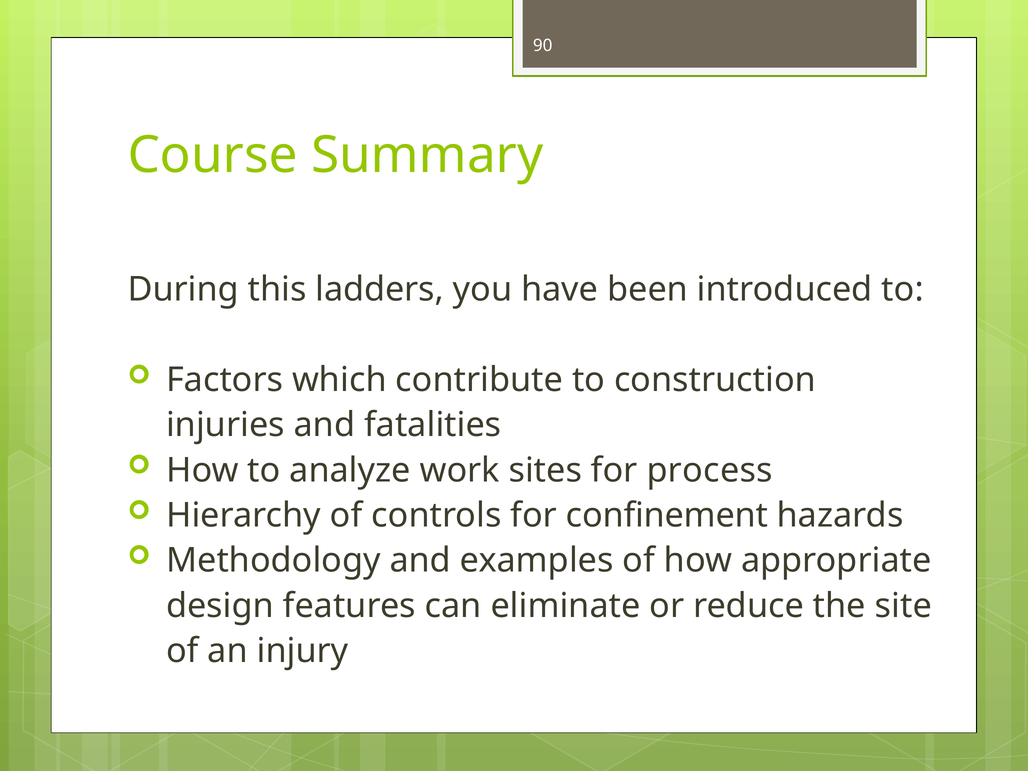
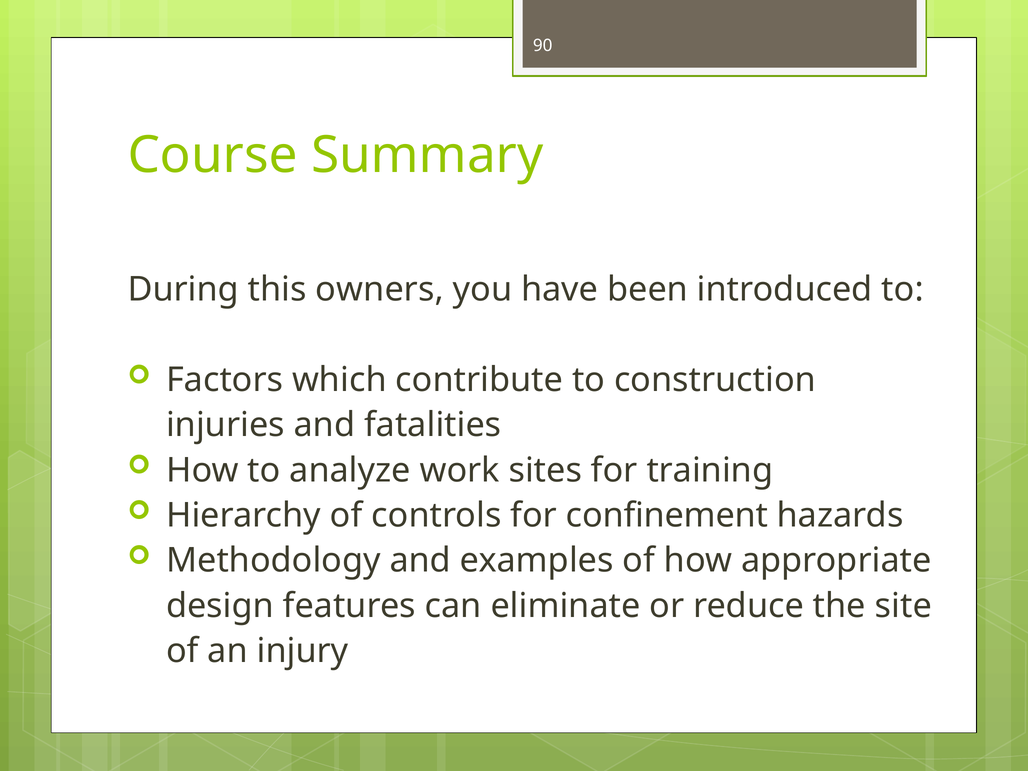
ladders: ladders -> owners (380, 289)
process: process -> training (710, 470)
